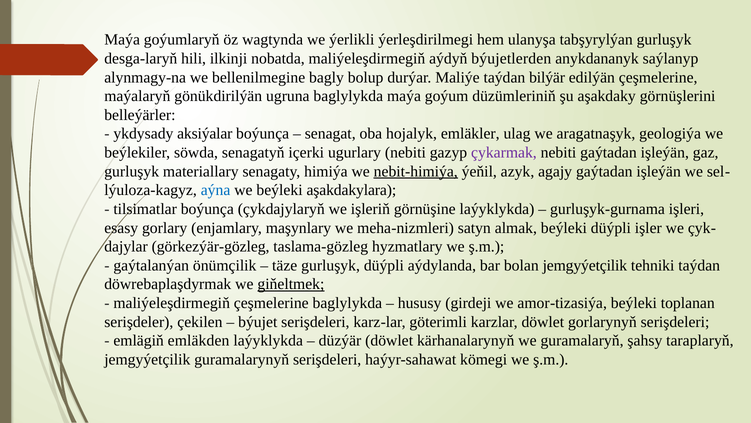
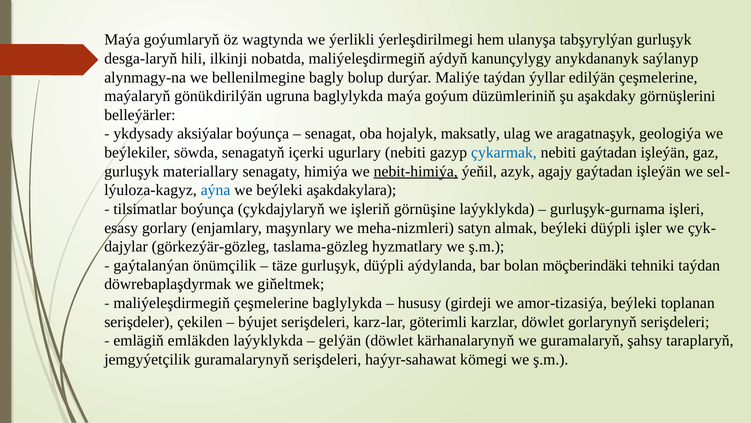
býujetlerden: býujetlerden -> kanunçylygy (511, 58)
bilýär: bilýär -> ýyllar (547, 77)
emläkler: emläkler -> maksatly (470, 134)
çykarmak colour: purple -> blue (504, 152)
bolan jemgyýetçilik: jemgyýetçilik -> möçberindäki (585, 265)
giňeltmek underline: present -> none (291, 284)
düzýär: düzýär -> gelýän (340, 340)
